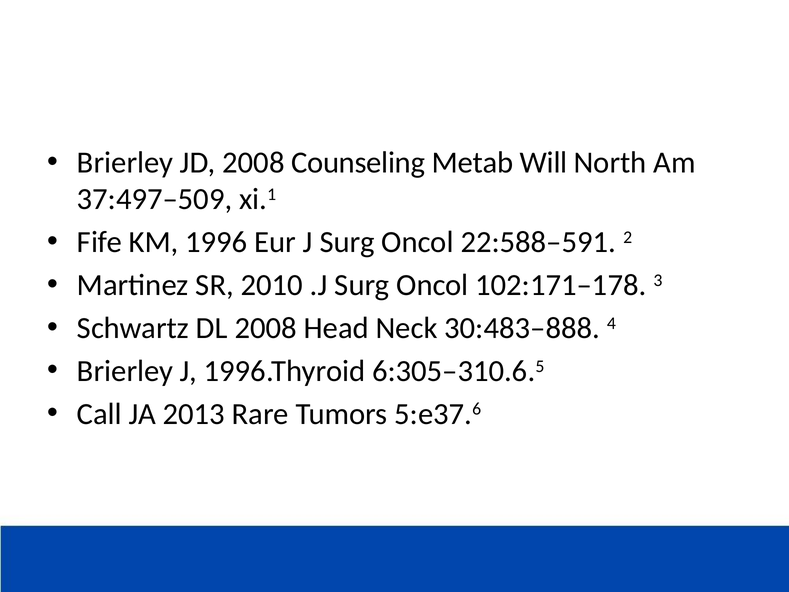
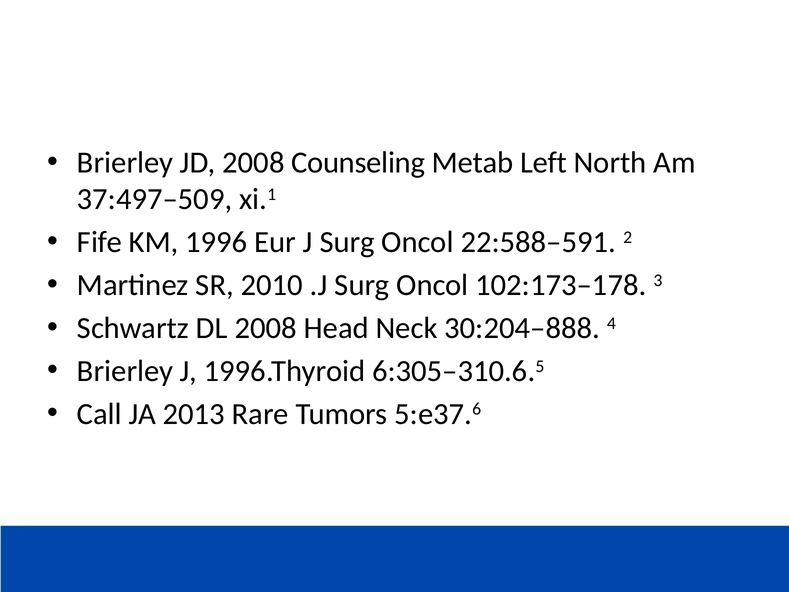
Will: Will -> Left (544, 163)
102:171–178: 102:171–178 -> 102:173–178 (561, 285)
30:483–888: 30:483–888 -> 30:204–888 (522, 328)
